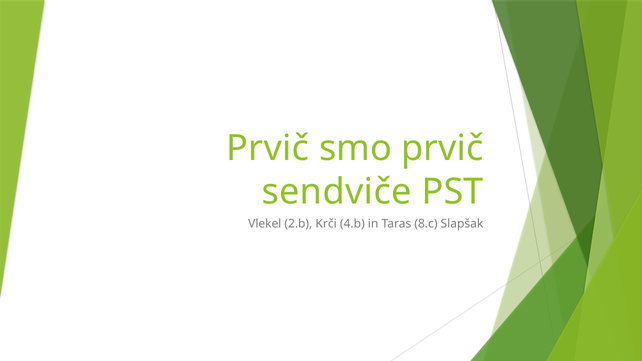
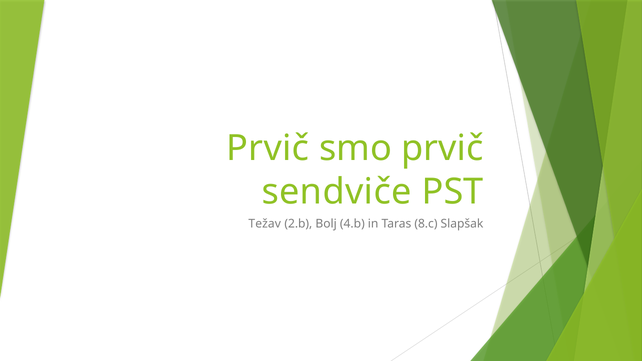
Vlekel: Vlekel -> Težav (265, 224)
Krči: Krči -> Bolj (326, 224)
